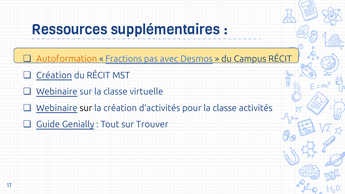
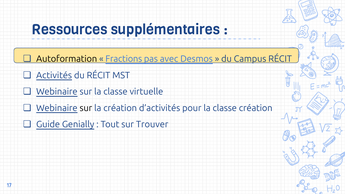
Autoformation colour: orange -> black (67, 59)
Création: Création -> Activités (54, 75)
classe activités: activités -> création (256, 108)
